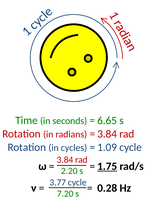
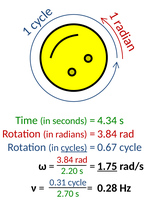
6.65: 6.65 -> 4.34 (107, 120)
cycles underline: none -> present (74, 147)
1.09: 1.09 -> 0.67 (107, 147)
3.77: 3.77 -> 0.31 (58, 182)
7.20: 7.20 -> 2.70 (65, 193)
